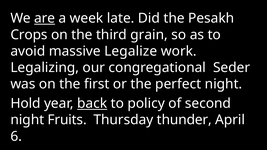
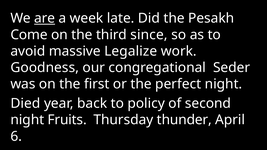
Crops: Crops -> Come (29, 35)
grain: grain -> since (149, 35)
Legalizing: Legalizing -> Goodness (45, 68)
Hold: Hold -> Died (25, 104)
back underline: present -> none (92, 104)
